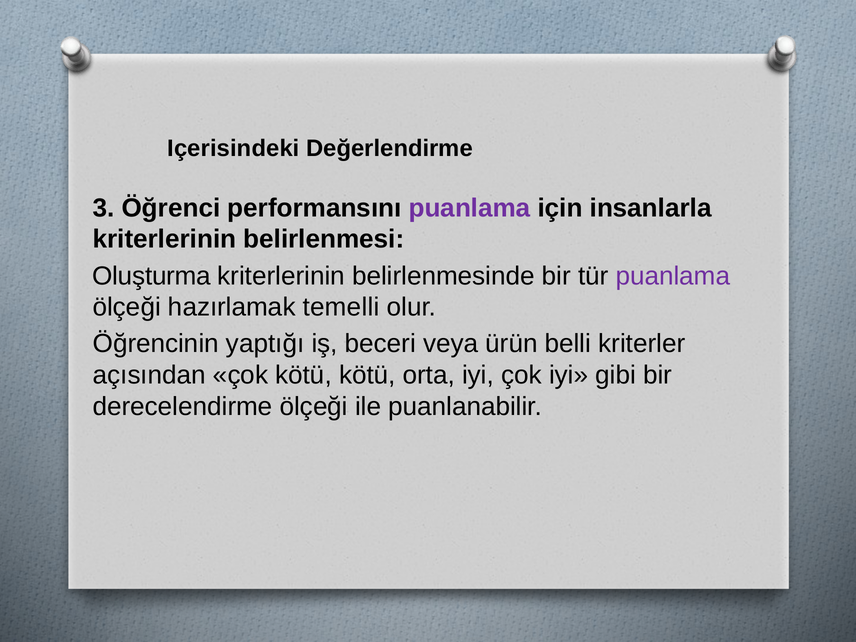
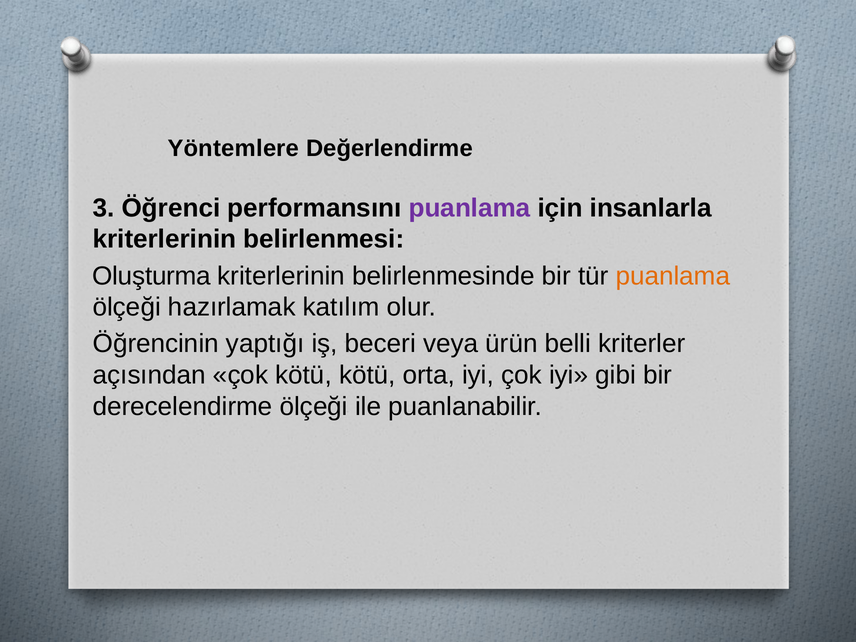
Içerisindeki: Içerisindeki -> Yöntemlere (233, 148)
puanlama colour: purple -> orange (673, 276)
temelli: temelli -> katılım (341, 307)
